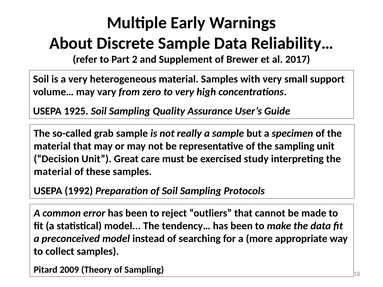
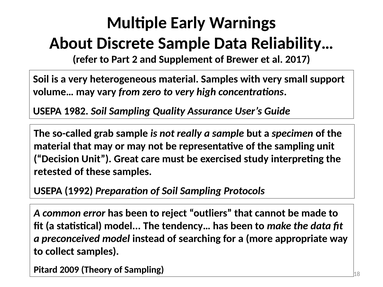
1925: 1925 -> 1982 (76, 111)
material: material -> retested (53, 172)
